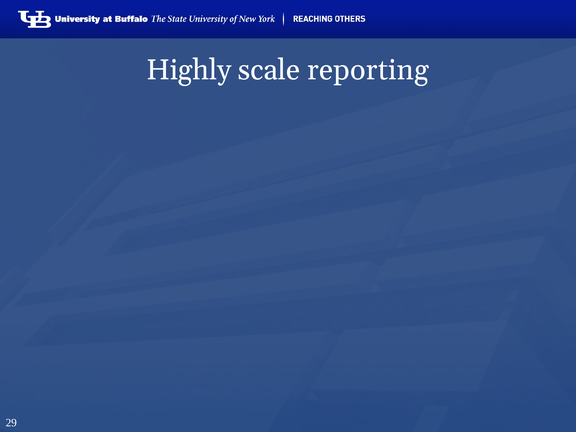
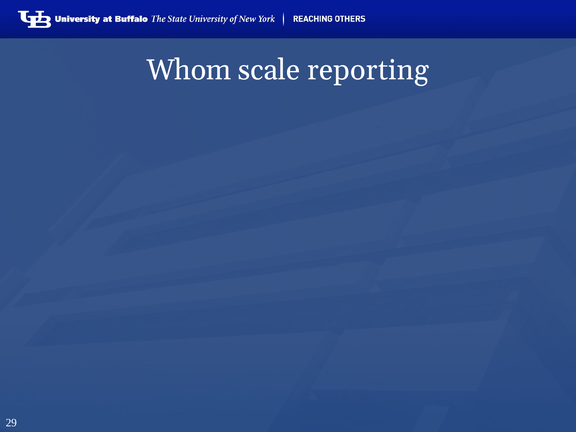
Highly: Highly -> Whom (189, 70)
